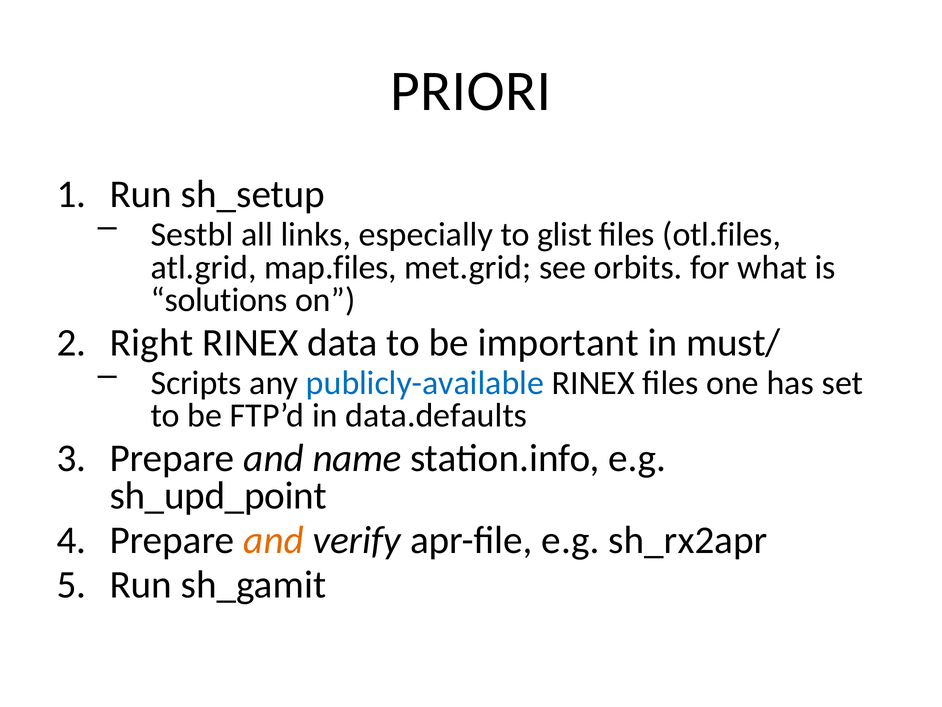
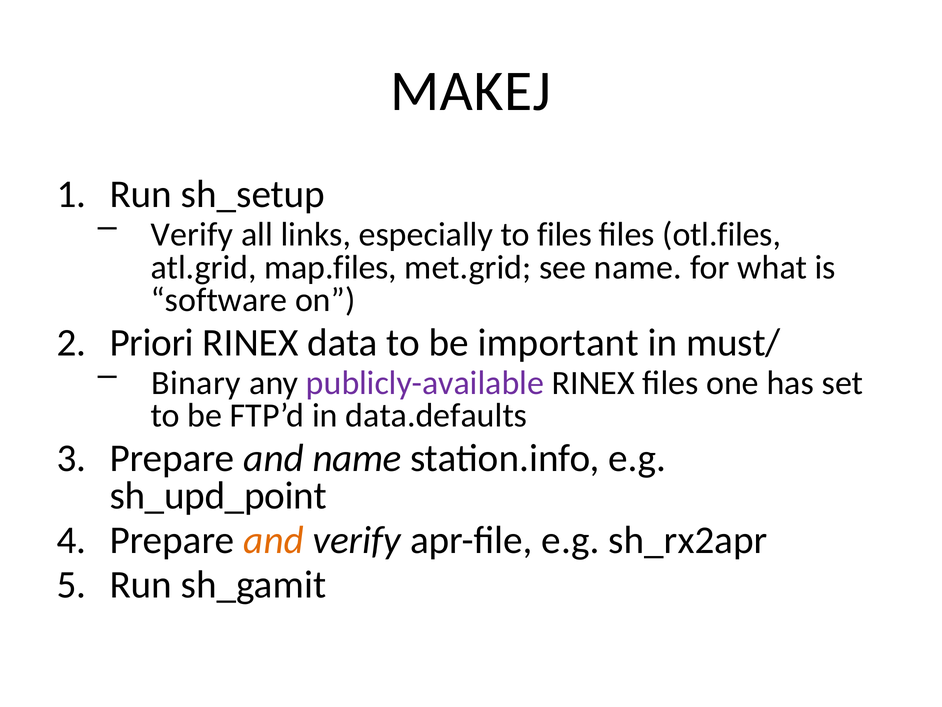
PRIORI: PRIORI -> MAKEJ (471, 91)
Sestbl: Sestbl -> Verify (192, 235)
to glist: glist -> files (564, 235)
see orbits: orbits -> name (638, 267)
solutions: solutions -> software (219, 300)
Right: Right -> Priori (152, 342)
Scripts: Scripts -> Binary (196, 383)
publicly-available colour: blue -> purple (425, 383)
